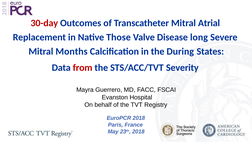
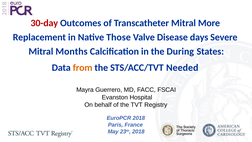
Atrial: Atrial -> More (209, 23)
long: long -> days (199, 37)
from colour: red -> orange (83, 68)
Severity: Severity -> Needed (182, 68)
